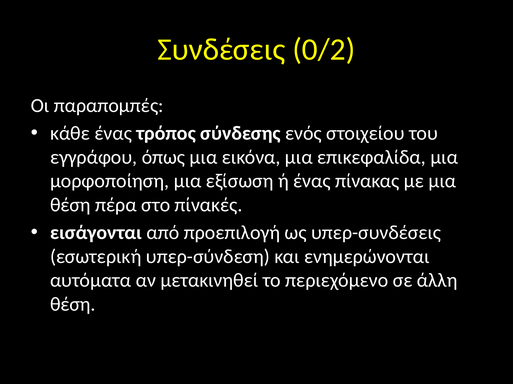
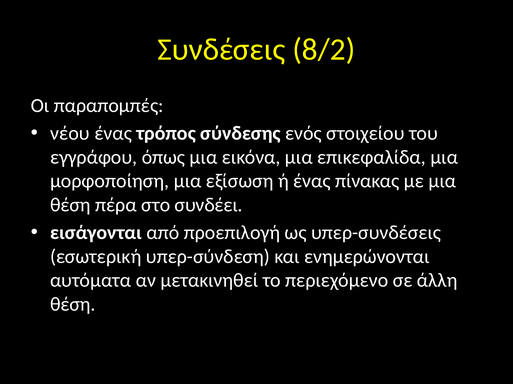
0/2: 0/2 -> 8/2 (324, 50)
κάθε: κάθε -> νέου (70, 134)
πίνακές: πίνακές -> συνδέει (209, 205)
